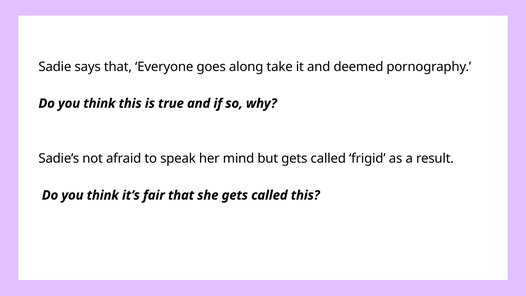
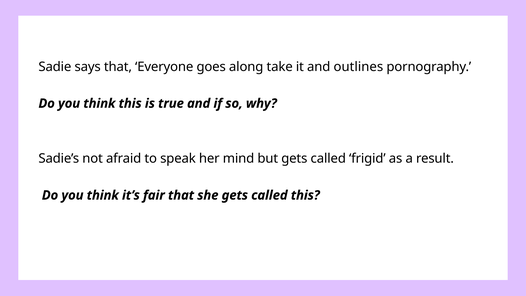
deemed: deemed -> outlines (358, 67)
